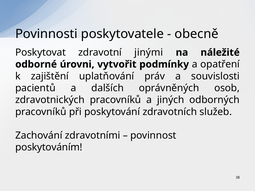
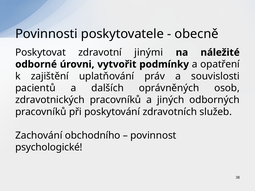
zdravotními: zdravotními -> obchodního (93, 136)
poskytováním: poskytováním -> psychologické (49, 148)
